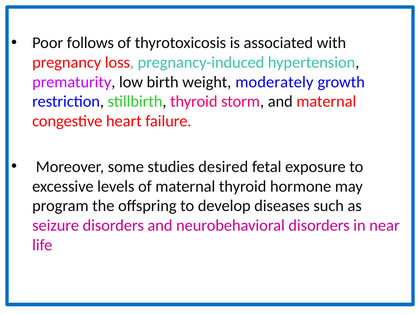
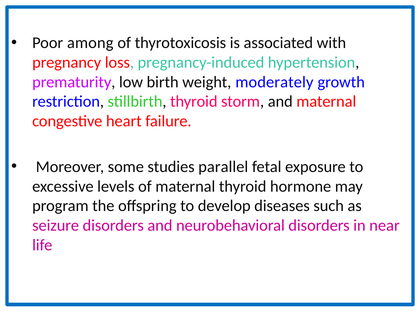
follows: follows -> among (90, 43)
desired: desired -> parallel (223, 167)
